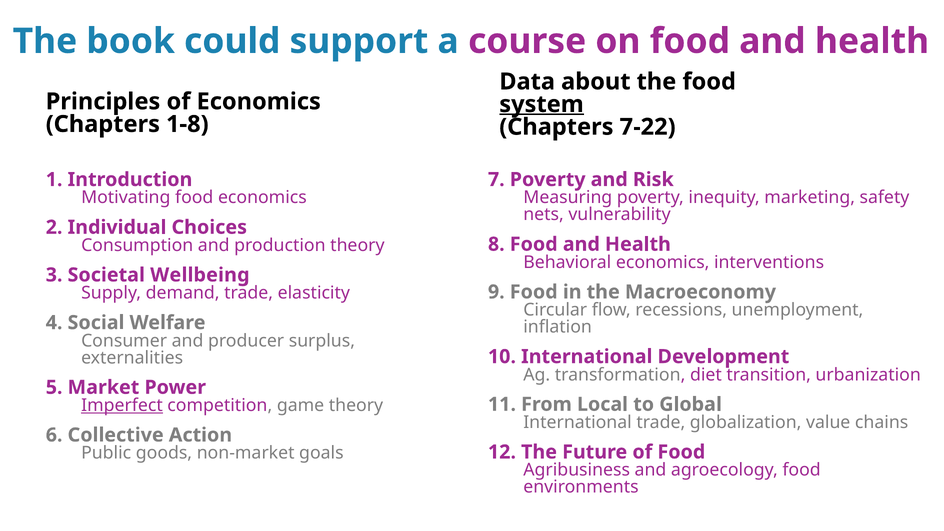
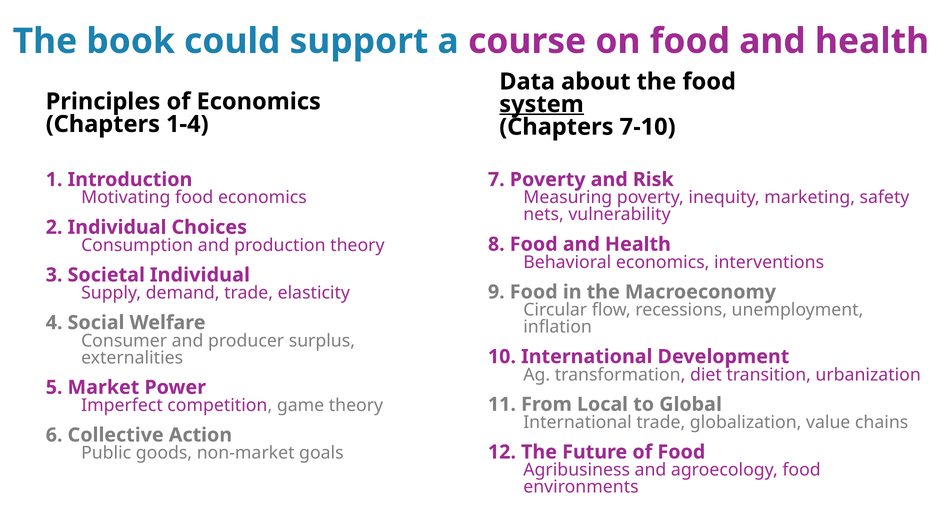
1-8: 1-8 -> 1-4 (187, 124)
7-22: 7-22 -> 7-10 (648, 127)
Societal Wellbeing: Wellbeing -> Individual (200, 275)
Imperfect underline: present -> none (122, 405)
